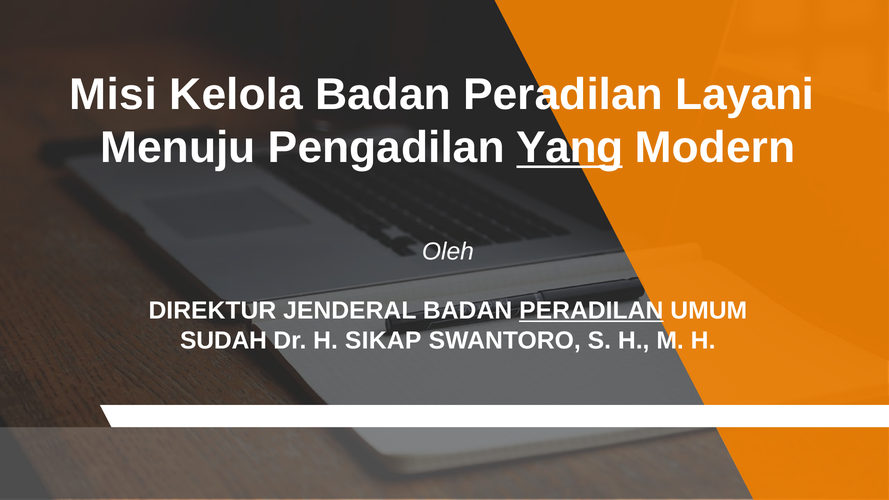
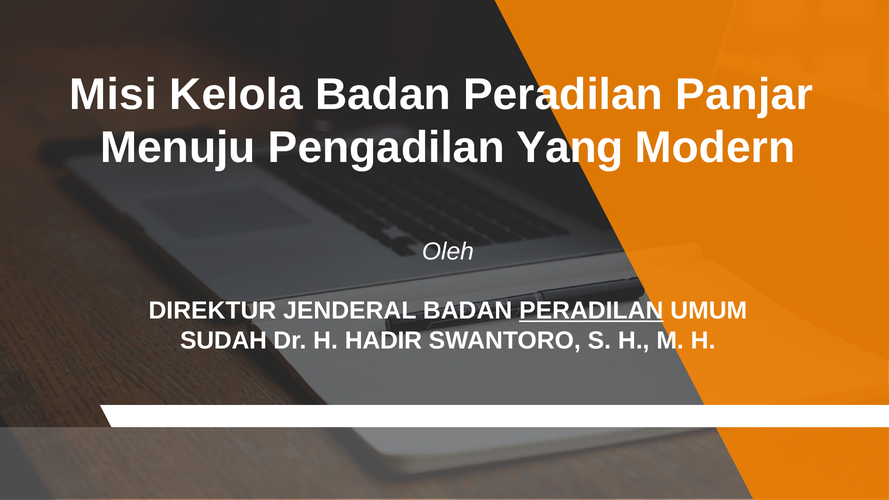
Layani: Layani -> Panjar (744, 94)
Yang underline: present -> none (570, 148)
SIKAP: SIKAP -> HADIR (383, 341)
